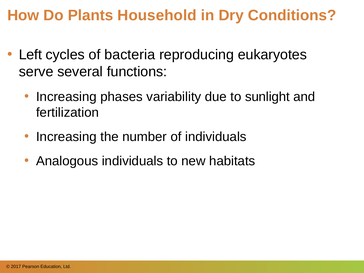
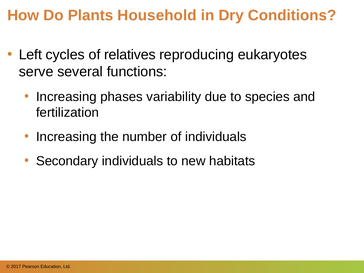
bacteria: bacteria -> relatives (130, 55)
sunlight: sunlight -> species (267, 97)
Analogous: Analogous -> Secondary (67, 161)
